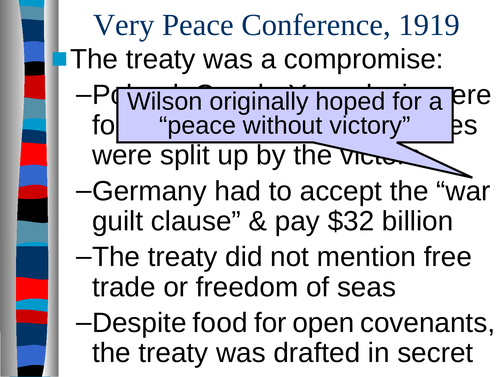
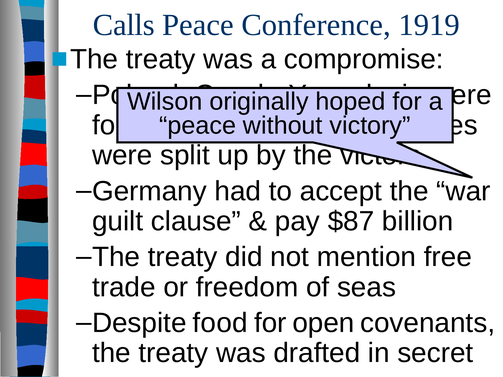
Very: Very -> Calls (124, 25)
$32: $32 -> $87 (351, 221)
